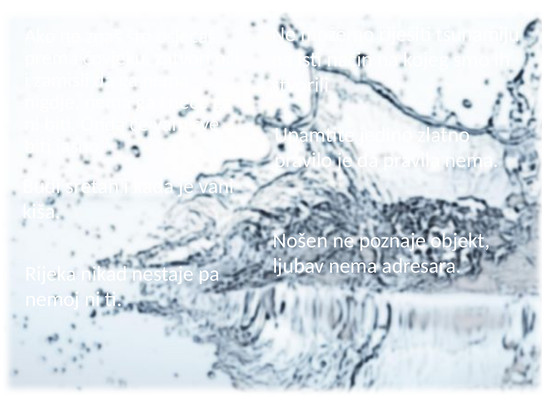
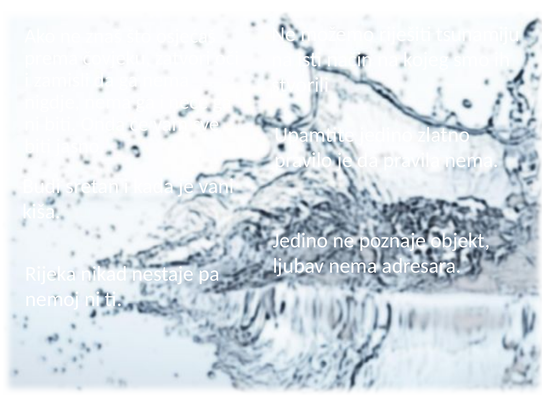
Nošen: Nošen -> Jedino (300, 240)
